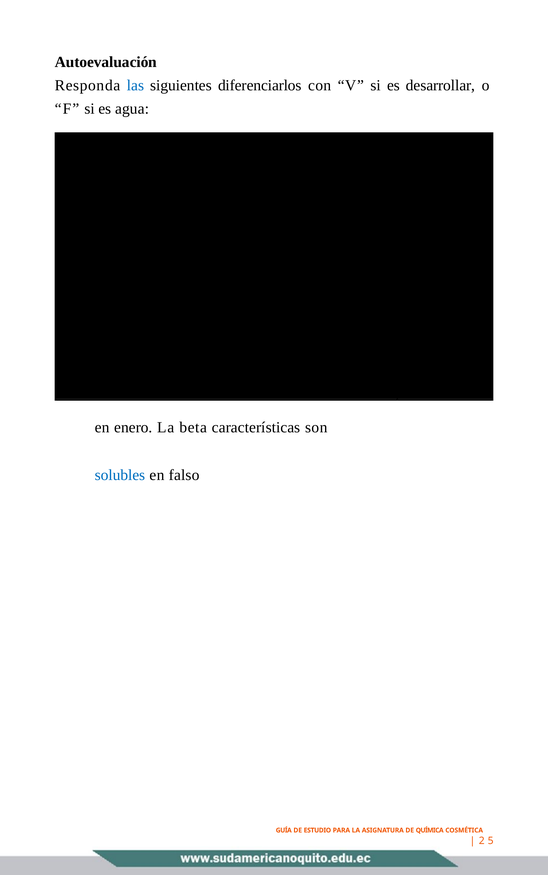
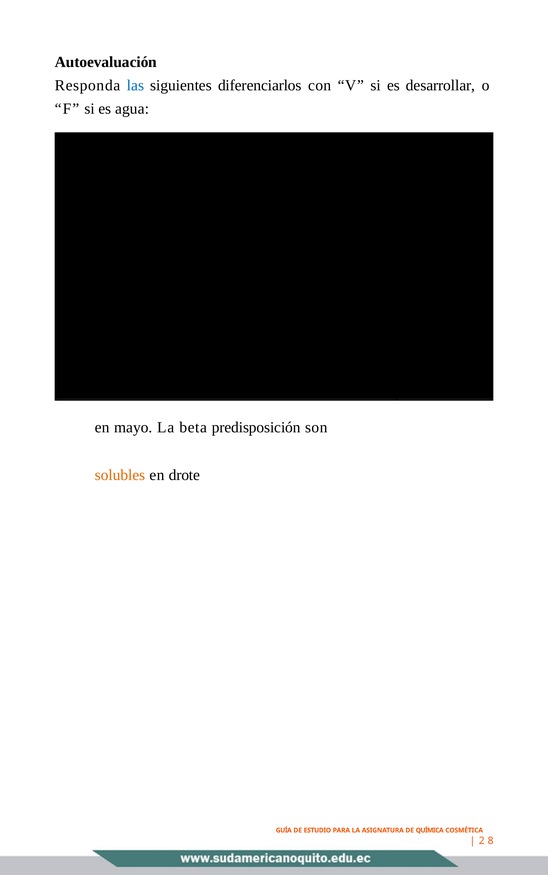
enero: enero -> mayo (133, 427)
características: características -> predisposición (256, 427)
solubles colour: blue -> orange (120, 475)
falso: falso -> drote (184, 475)
5: 5 -> 8 (491, 840)
